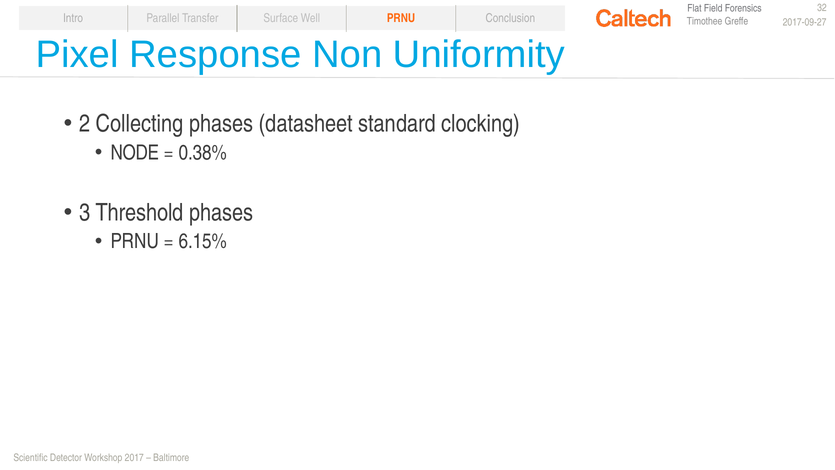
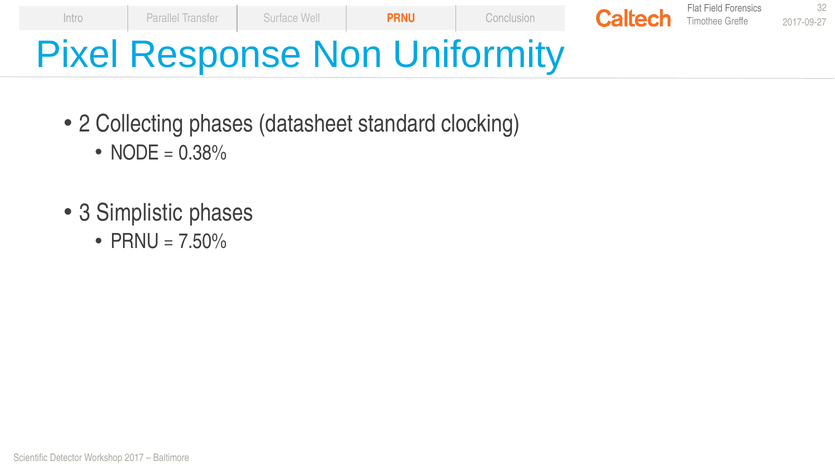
Threshold: Threshold -> Simplistic (140, 213)
6.15%: 6.15% -> 7.50% (203, 241)
